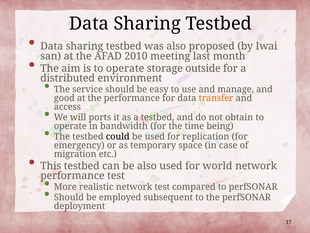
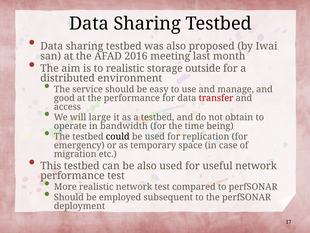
2010: 2010 -> 2016 (136, 56)
is to operate: operate -> realistic (125, 68)
transfer colour: orange -> red (216, 98)
ports: ports -> large (100, 117)
world: world -> useful (218, 165)
